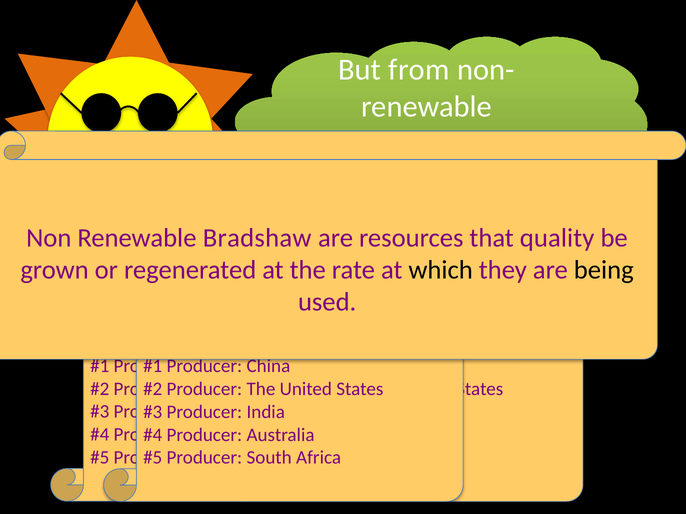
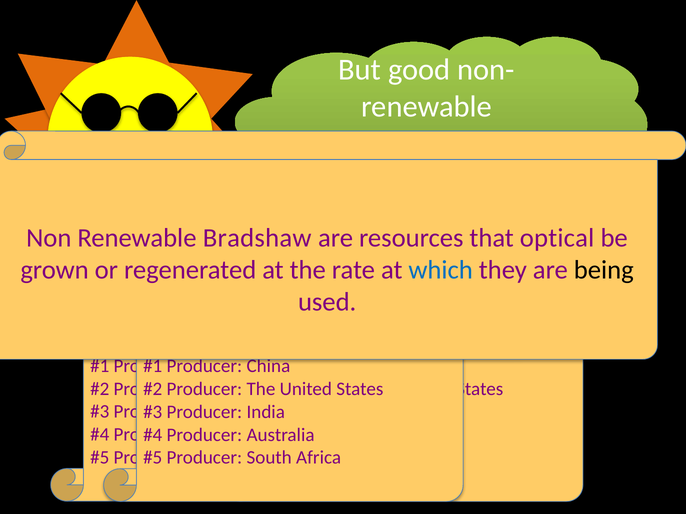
from: from -> good (419, 70)
quality: quality -> optical (557, 238)
which colour: black -> blue (441, 270)
